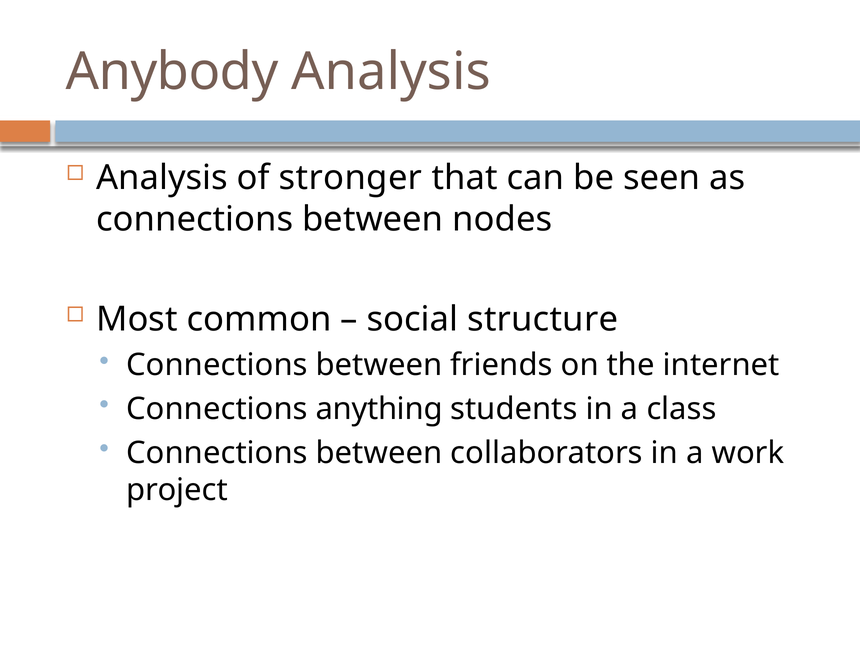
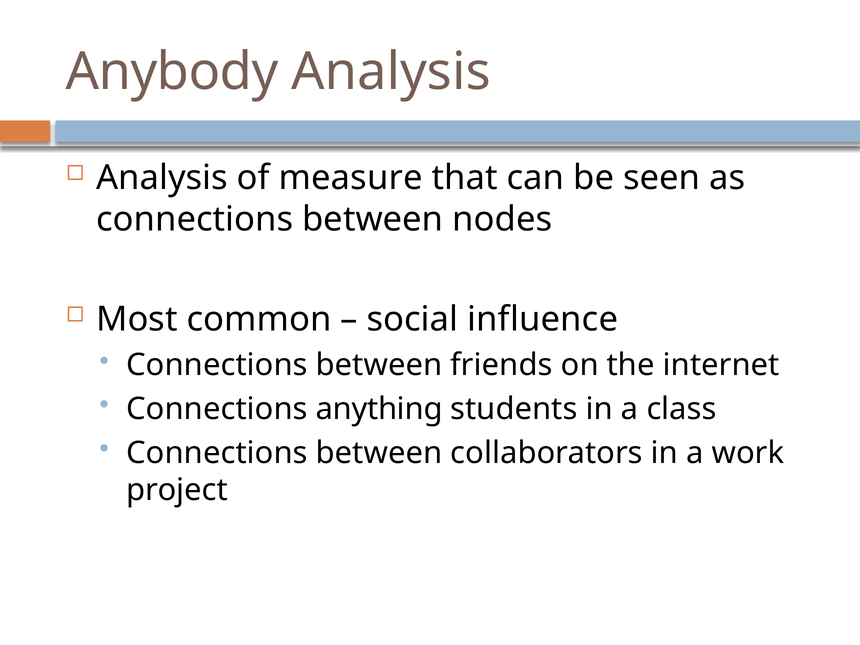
stronger: stronger -> measure (351, 178)
structure: structure -> influence (543, 319)
